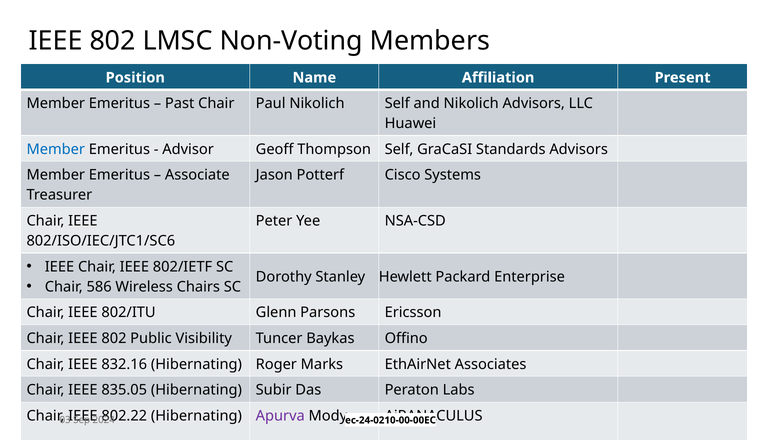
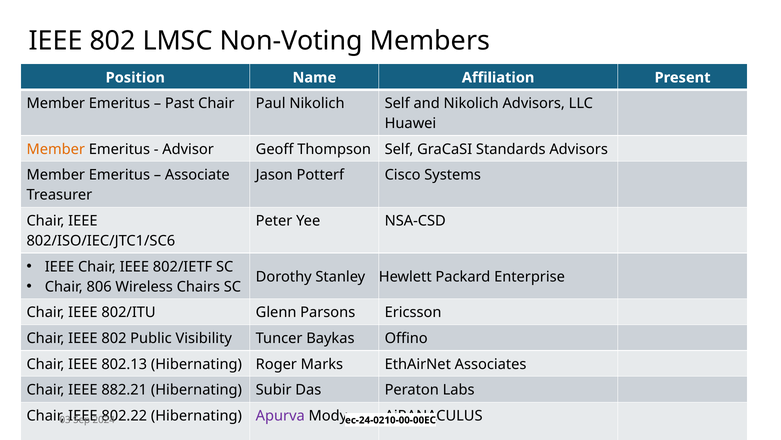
Member colour: blue -> orange (56, 149)
586: 586 -> 806 (99, 286)
832.16: 832.16 -> 802.13 (124, 364)
835.05: 835.05 -> 882.21 (124, 389)
